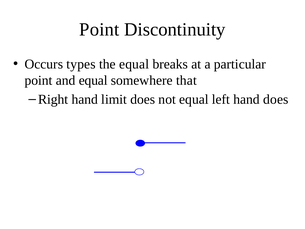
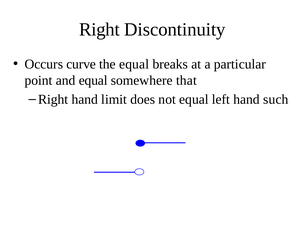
Point: Point -> Right (99, 30)
types: types -> curve (81, 64)
hand does: does -> such (276, 99)
